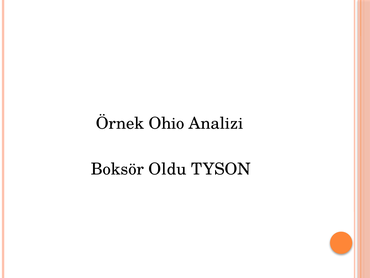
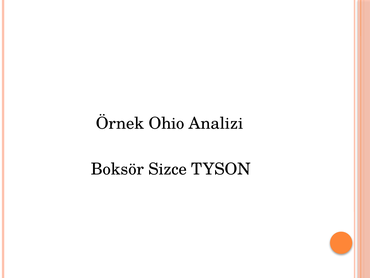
Oldu: Oldu -> Sizce (168, 169)
